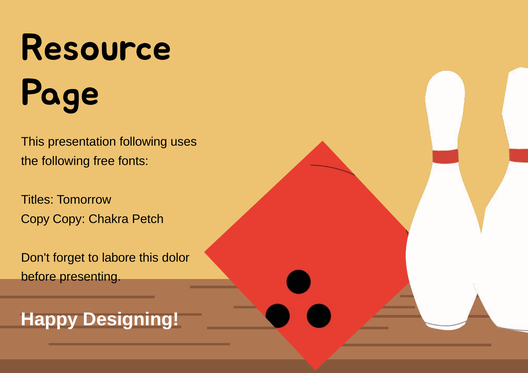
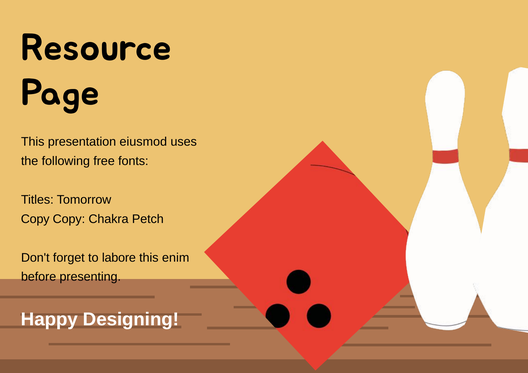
presentation following: following -> eiusmod (143, 142)
dolor: dolor -> enim (176, 258)
